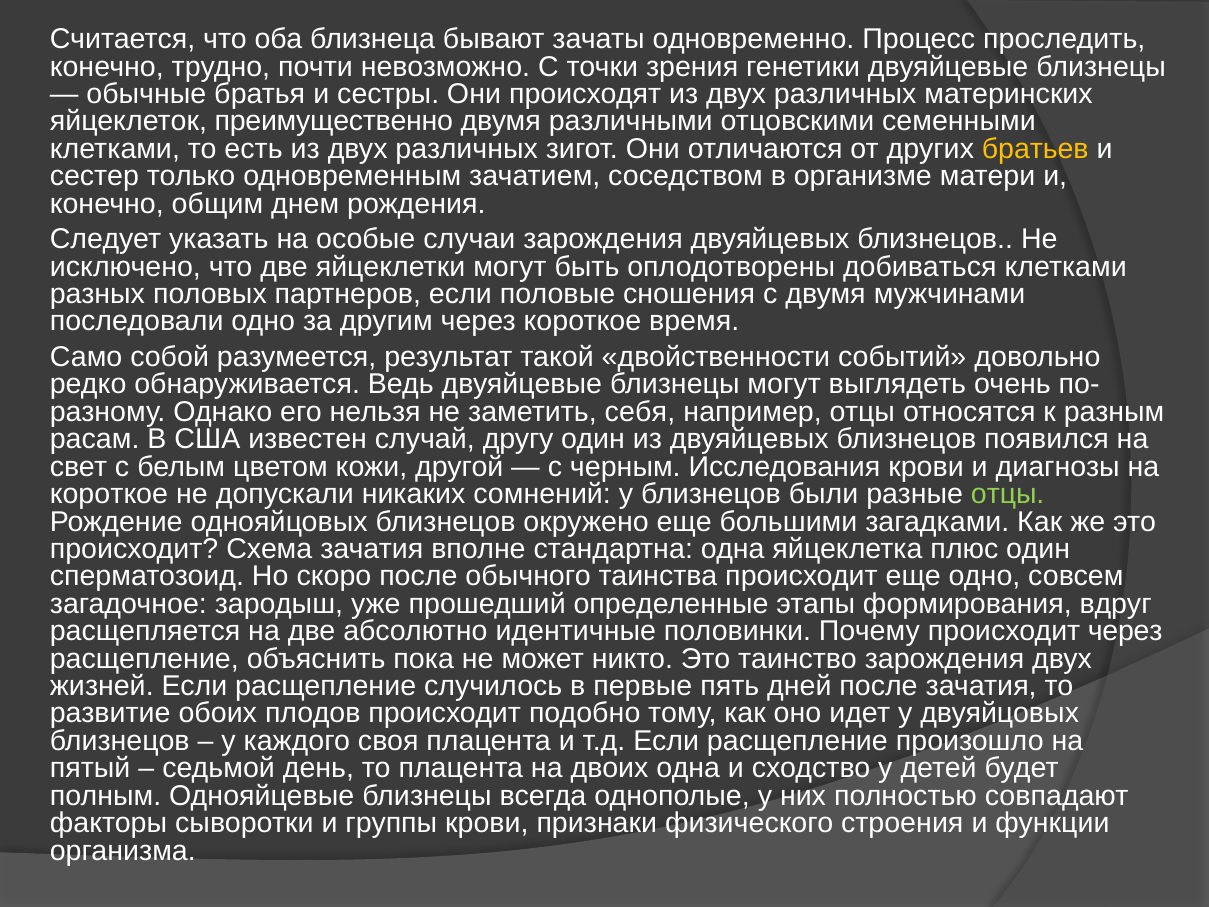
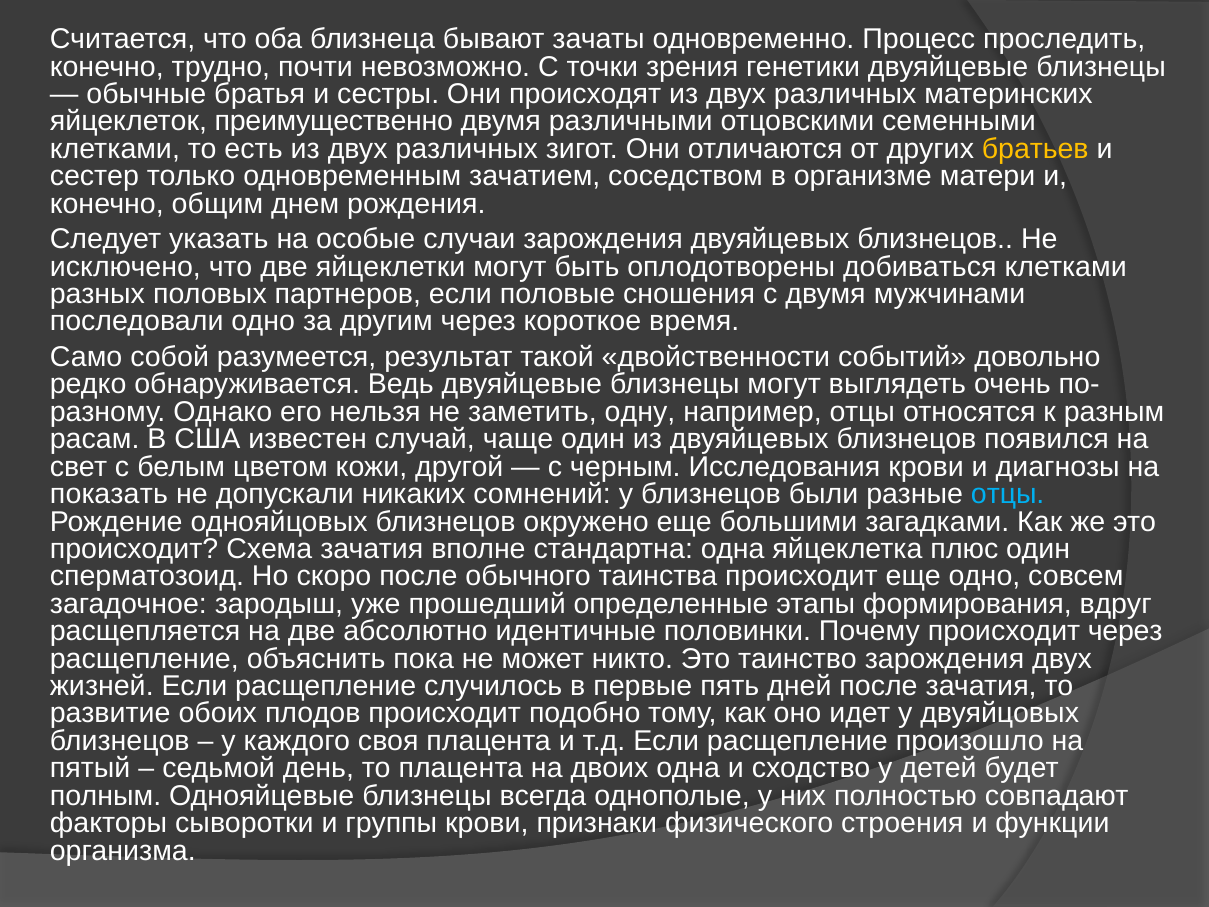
себя: себя -> одну (640, 412)
другу: другу -> чаще (518, 439)
короткое: короткое -> показать (109, 494)
отцы colour: light green -> light blue (1008, 494)
